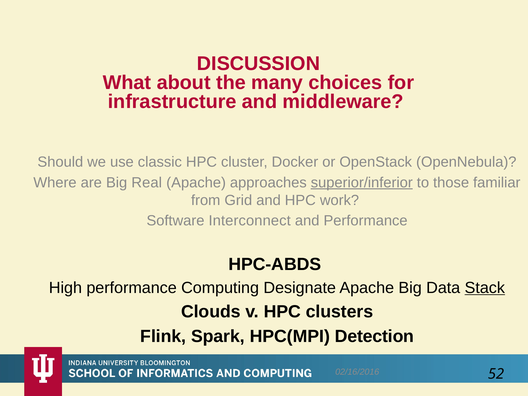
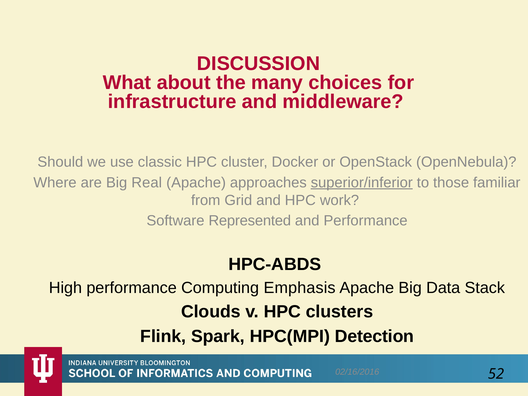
Interconnect: Interconnect -> Represented (250, 221)
Designate: Designate -> Emphasis (300, 288)
Stack underline: present -> none (485, 288)
